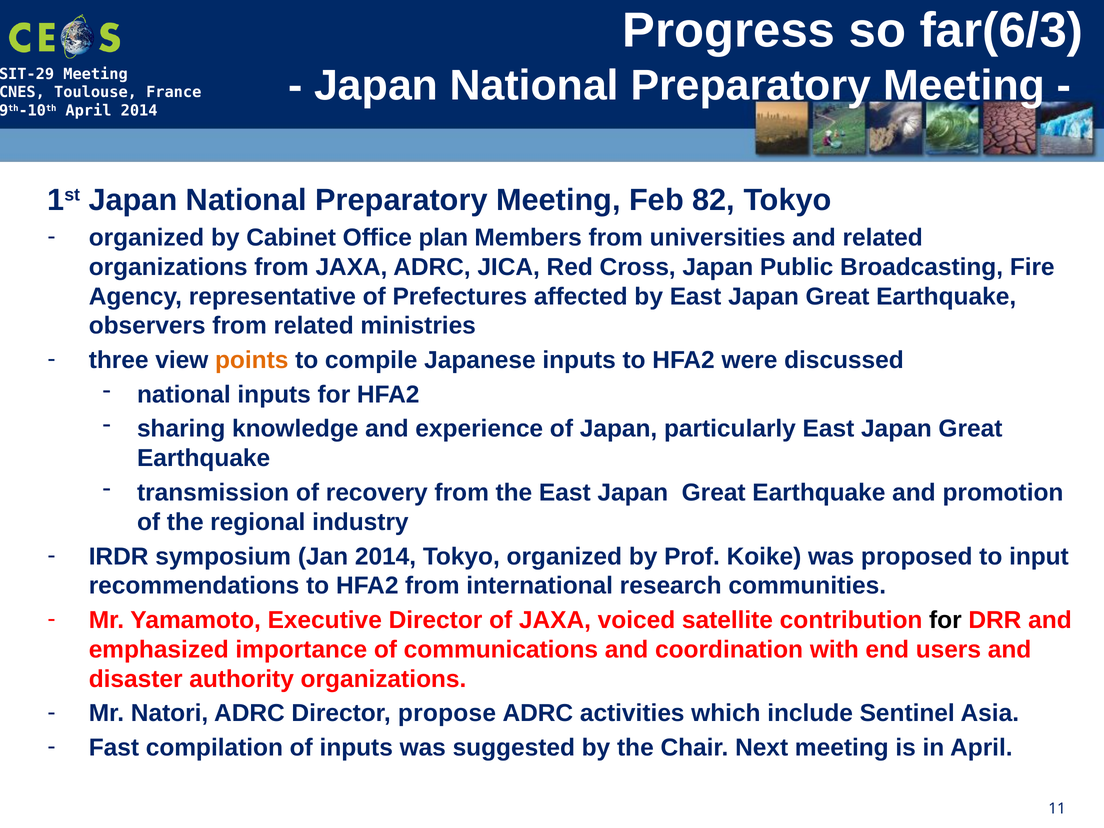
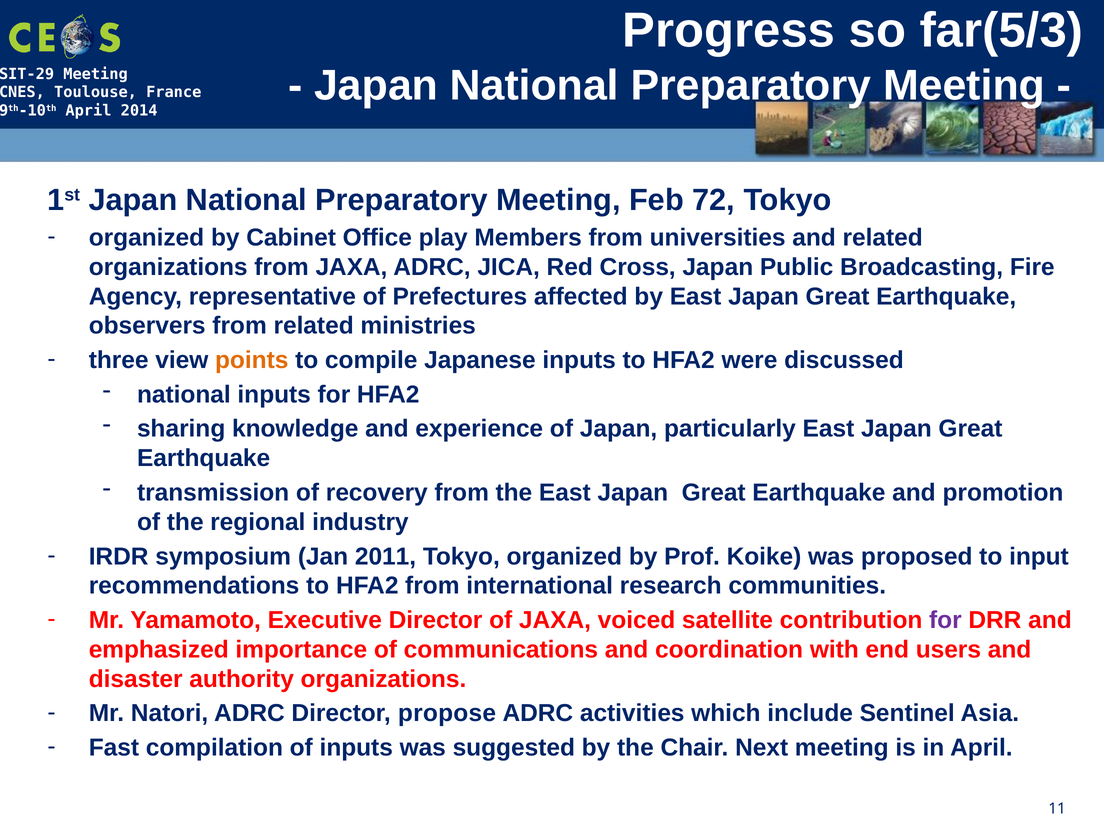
far(6/3: far(6/3 -> far(5/3 (1001, 31)
82: 82 -> 72 (714, 200)
plan: plan -> play (443, 238)
Jan 2014: 2014 -> 2011 (386, 556)
for colour: black -> purple (945, 620)
